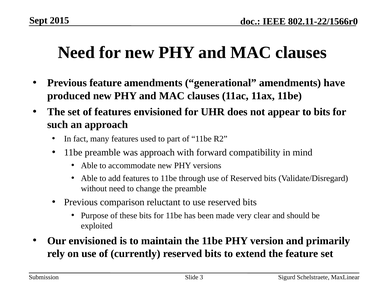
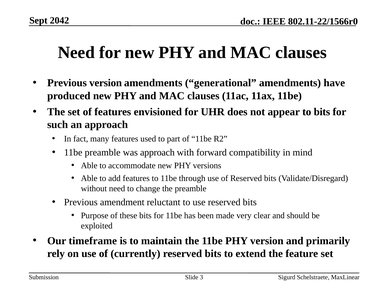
2015: 2015 -> 2042 (59, 20)
Previous feature: feature -> version (106, 83)
comparison: comparison -> amendment (122, 202)
Our envisioned: envisioned -> timeframe (93, 241)
